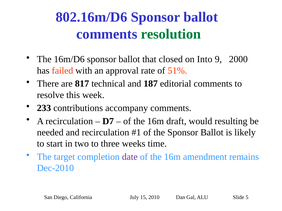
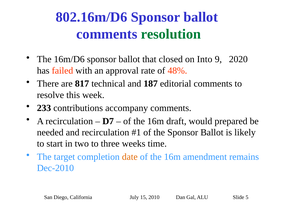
2000: 2000 -> 2020 (238, 59)
51%: 51% -> 48% (177, 71)
resulting: resulting -> prepared (231, 121)
date colour: purple -> orange (130, 157)
